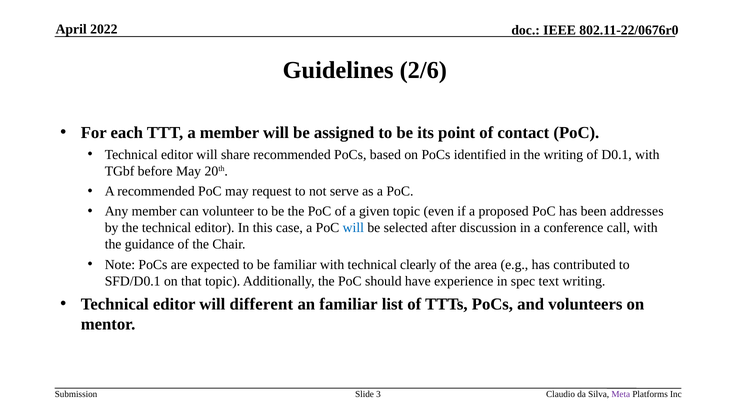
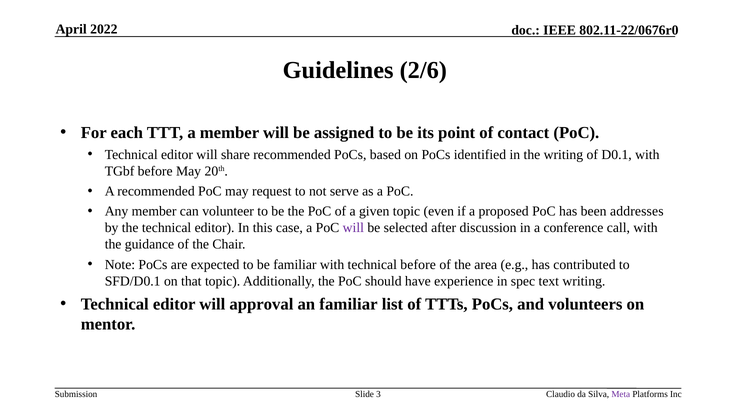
will colour: blue -> purple (353, 228)
technical clearly: clearly -> before (418, 264)
different: different -> approval (261, 304)
